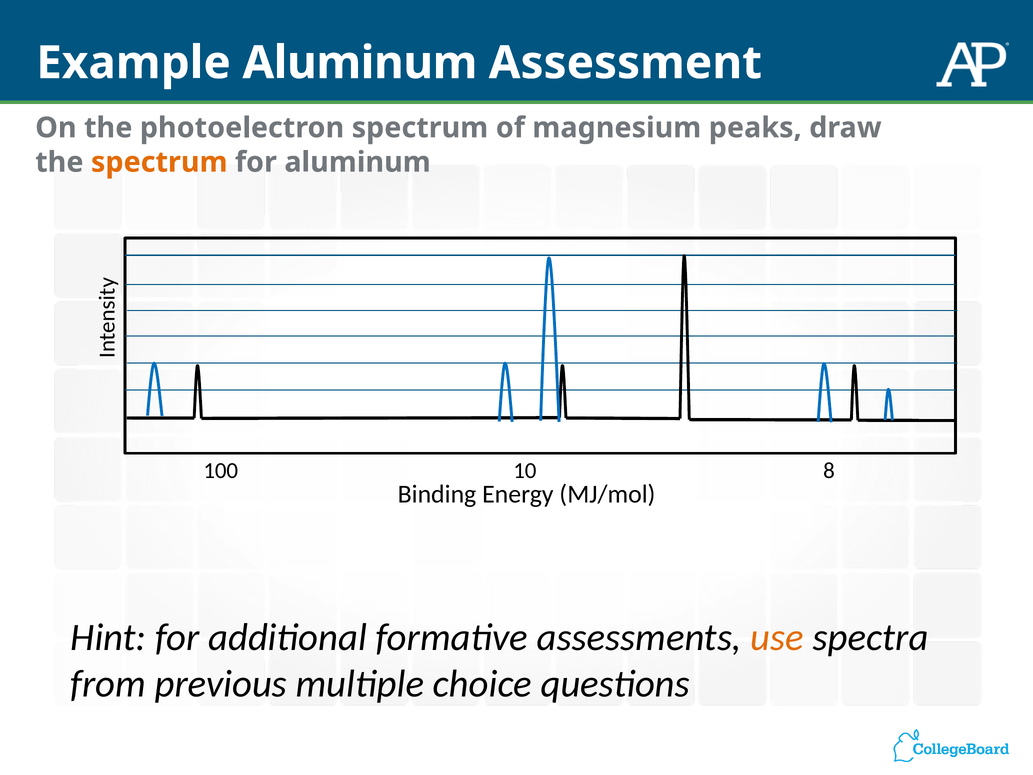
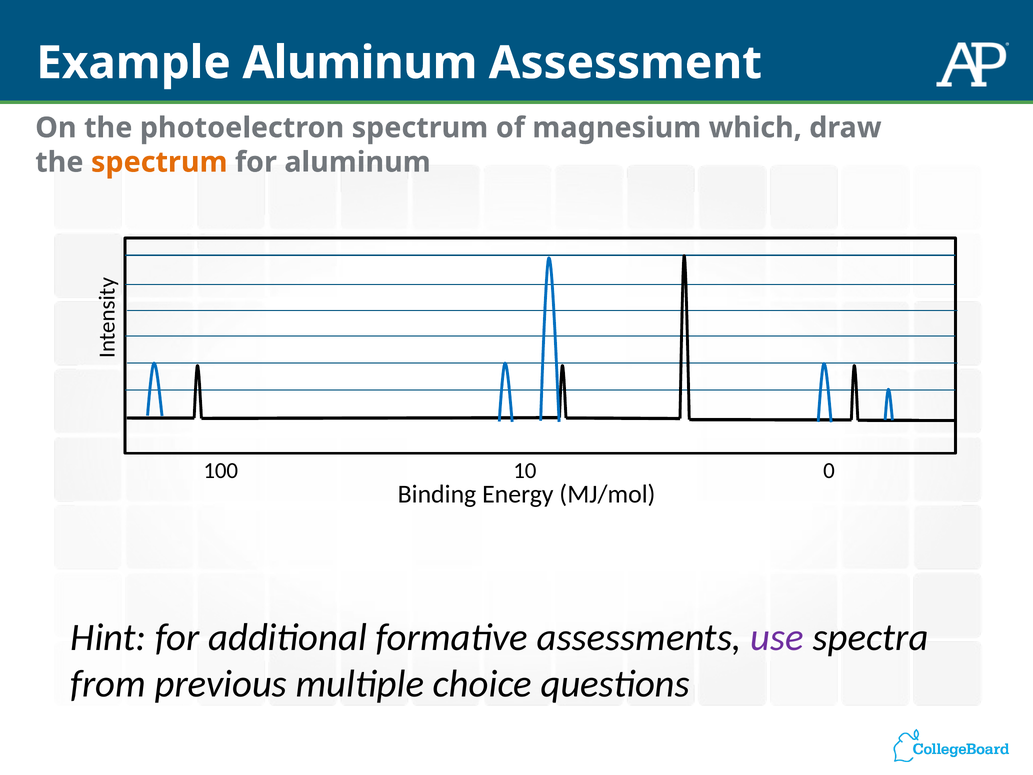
peaks: peaks -> which (755, 128)
8: 8 -> 0 (829, 471)
use colour: orange -> purple (777, 637)
